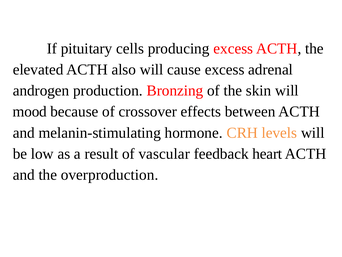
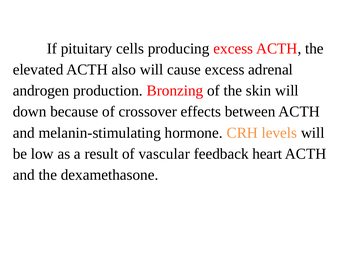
mood: mood -> down (30, 112)
overproduction: overproduction -> dexamethasone (110, 174)
